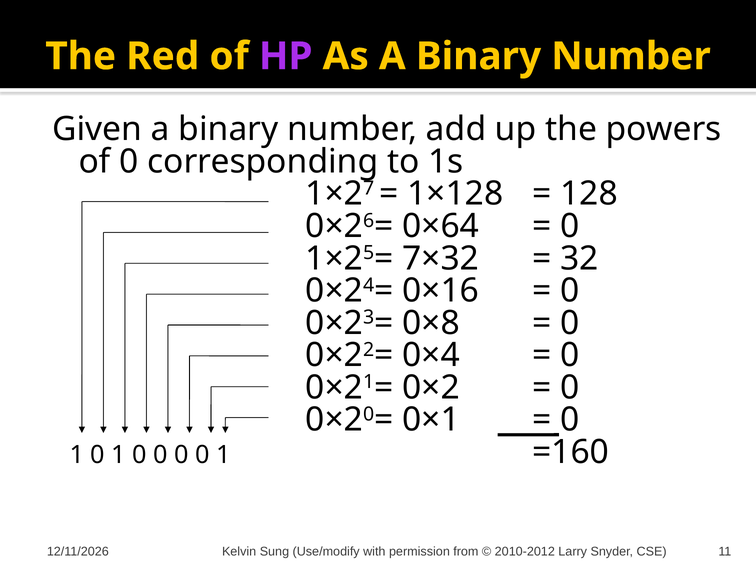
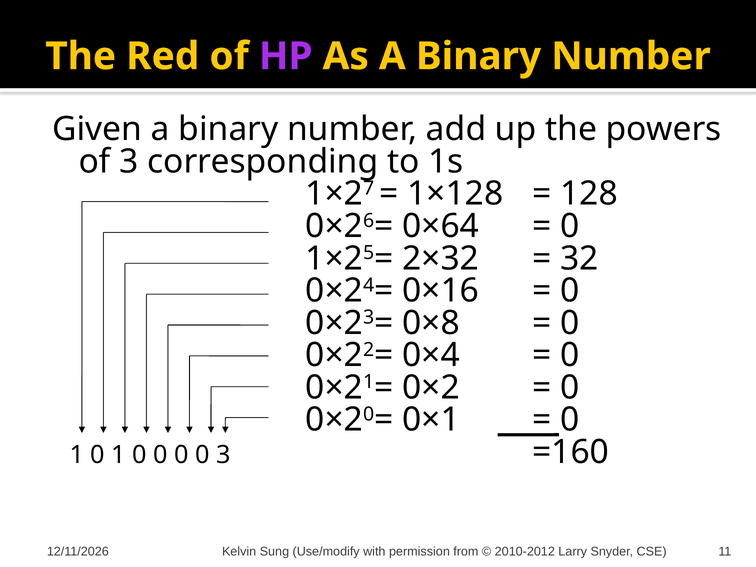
of 0: 0 -> 3 (129, 162)
7×32: 7×32 -> 2×32 (441, 258)
0 0 1: 1 -> 3 (223, 455)
